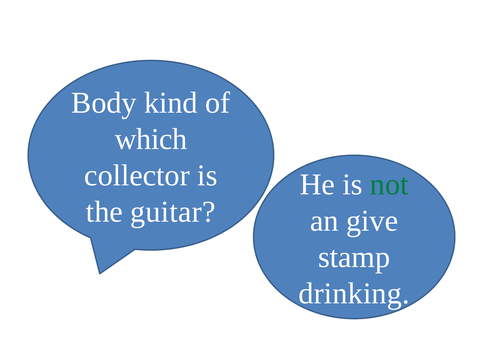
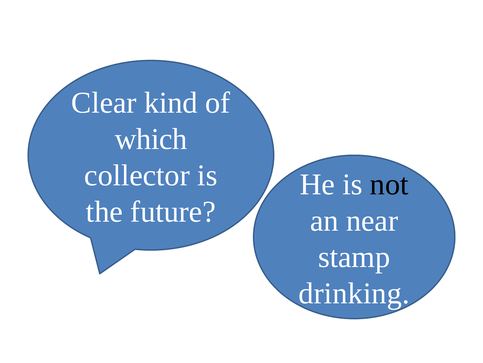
Body: Body -> Clear (104, 103)
not colour: green -> black (389, 184)
guitar: guitar -> future (173, 211)
give: give -> near (372, 220)
